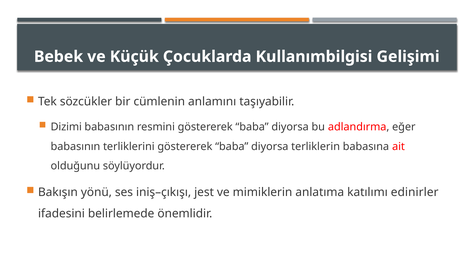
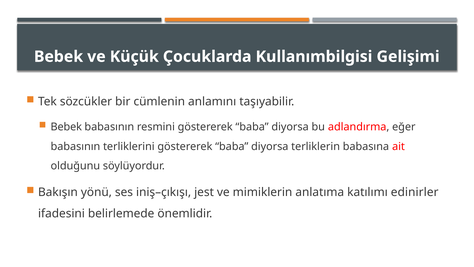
Dizimi: Dizimi -> Bebek (66, 127)
